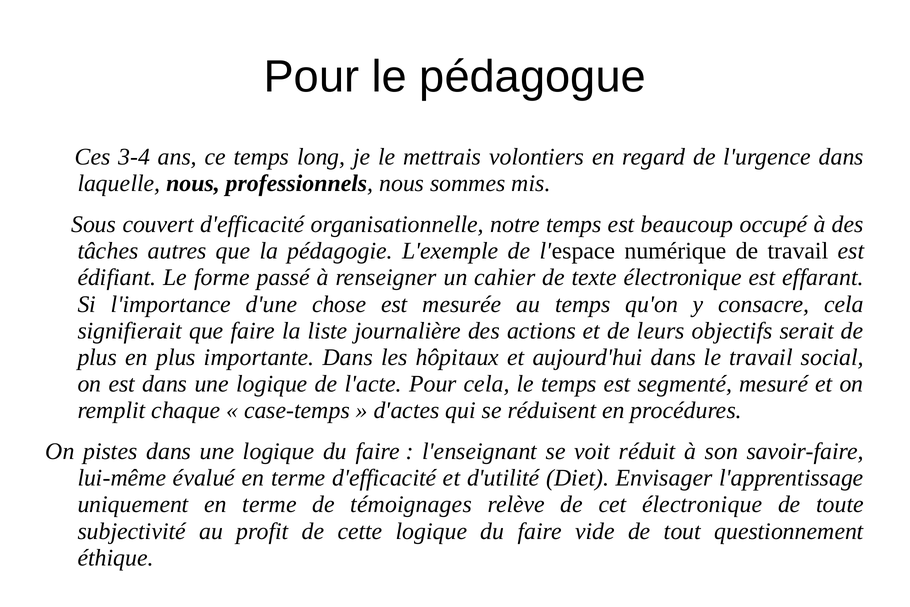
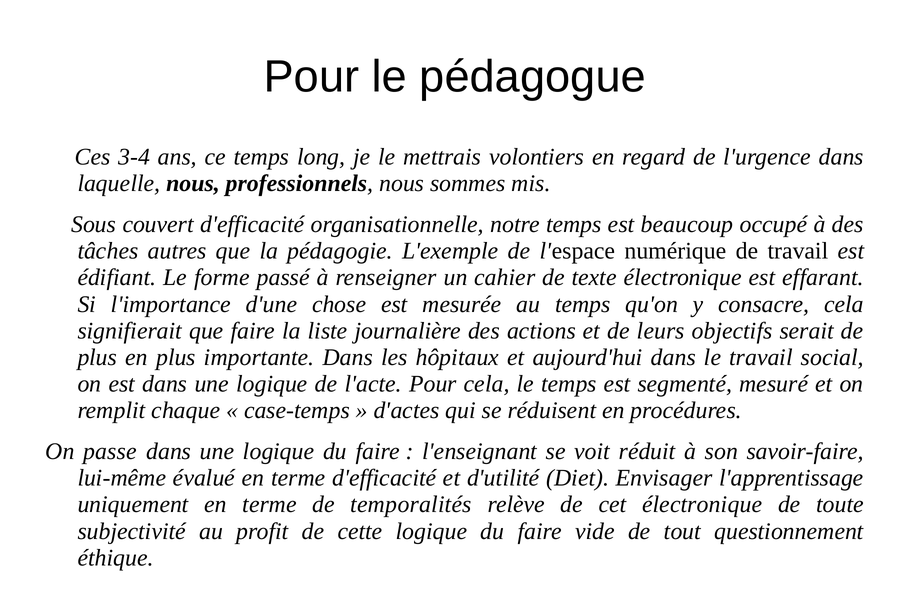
pistes: pistes -> passe (110, 451)
témoignages: témoignages -> temporalités (411, 504)
